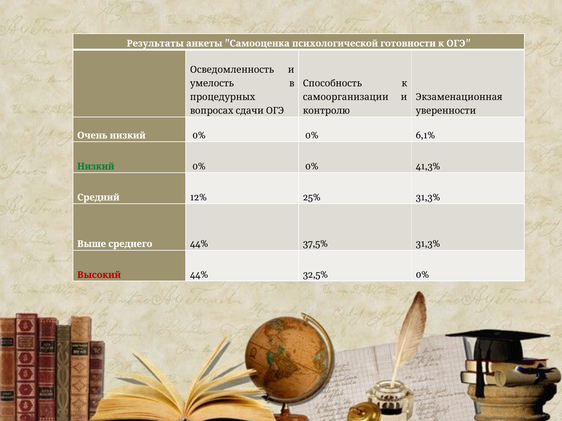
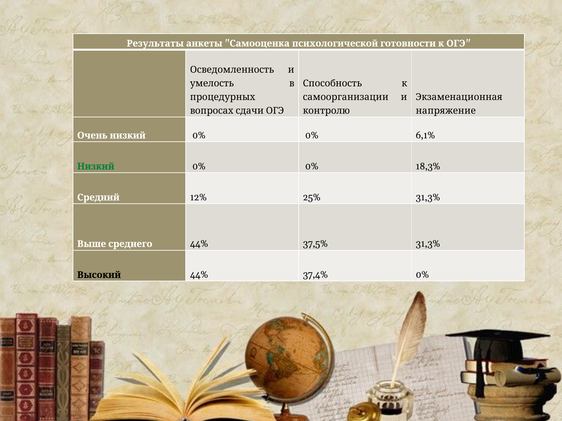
уверенности: уверенности -> напряжение (446, 111)
41,3%: 41,3% -> 18,3% (428, 167)
Высокий colour: red -> black (99, 275)
32,5%: 32,5% -> 37,4% (315, 275)
